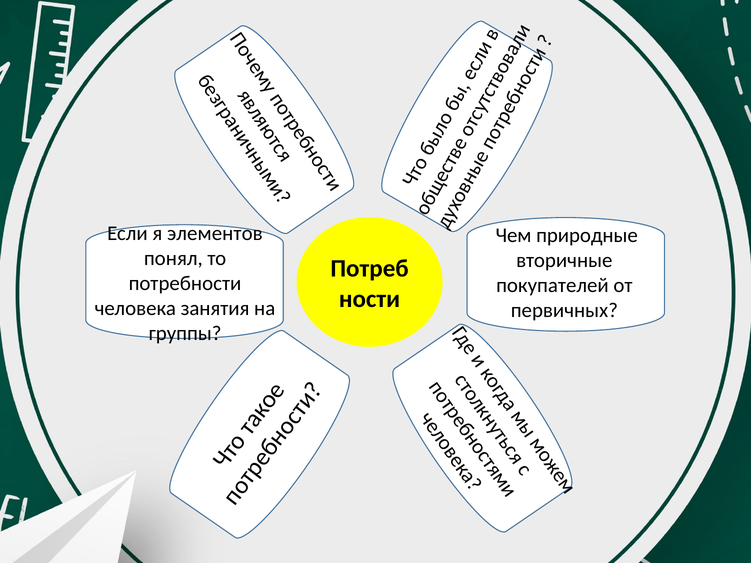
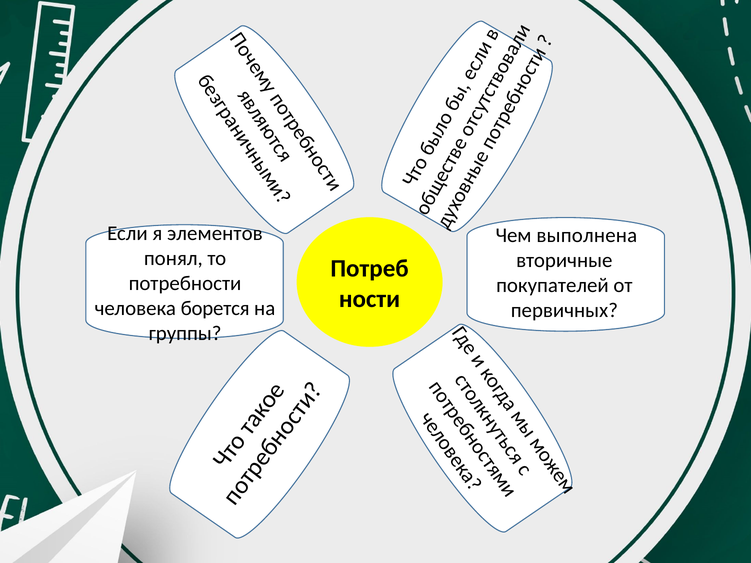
природные: природные -> выполнена (587, 235)
занятия: занятия -> борется (215, 308)
